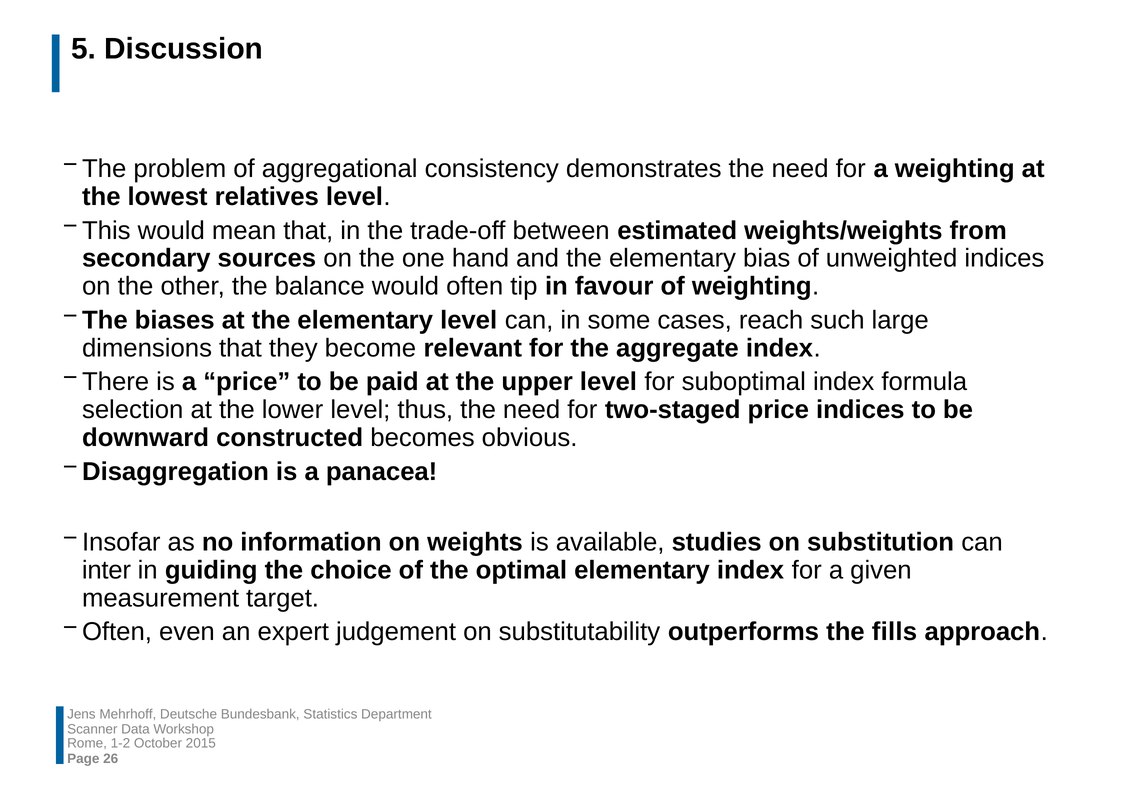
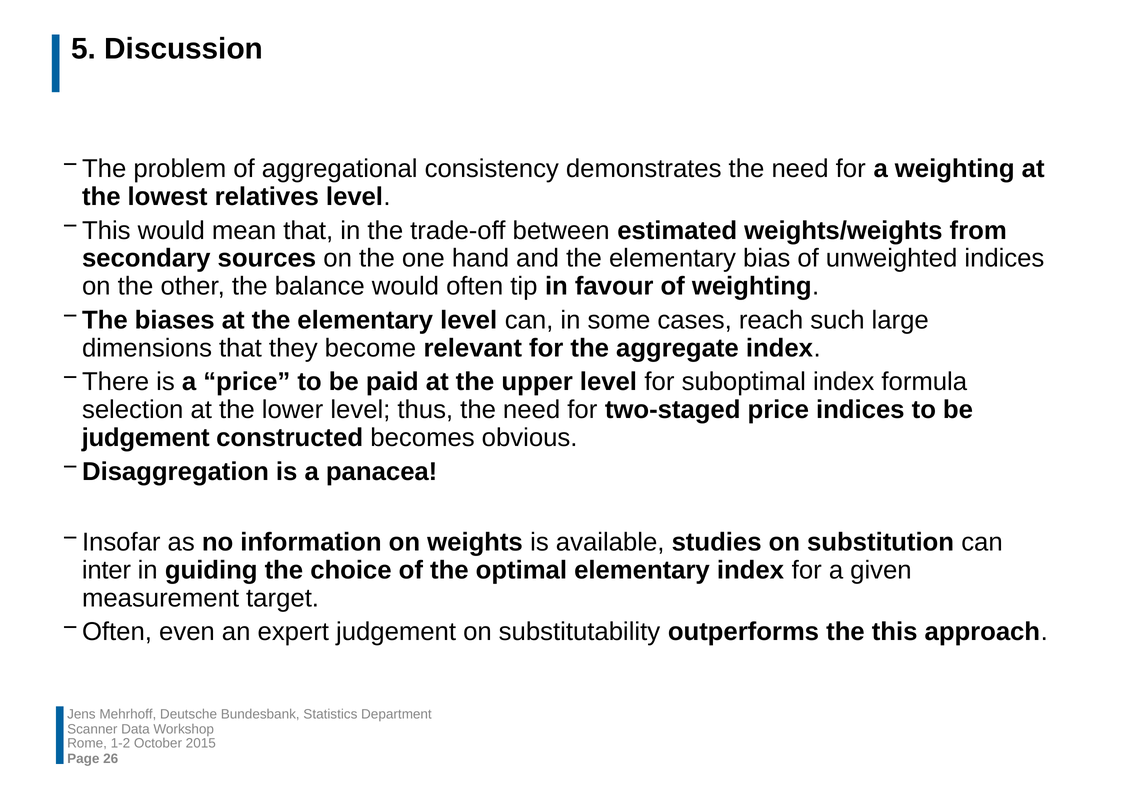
downward: downward -> judgement (146, 437)
the fills: fills -> this (895, 632)
